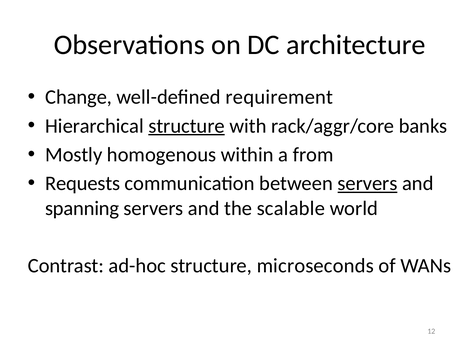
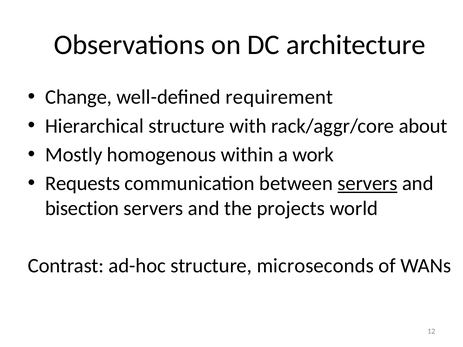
structure underline: present -> none (187, 126)
banks: banks -> about (423, 126)
from: from -> work (313, 155)
spanning: spanning -> bisection (82, 208)
scalable: scalable -> projects (291, 208)
